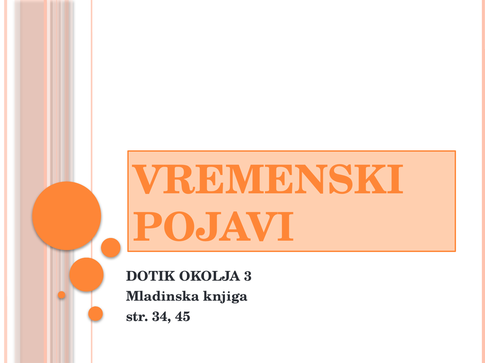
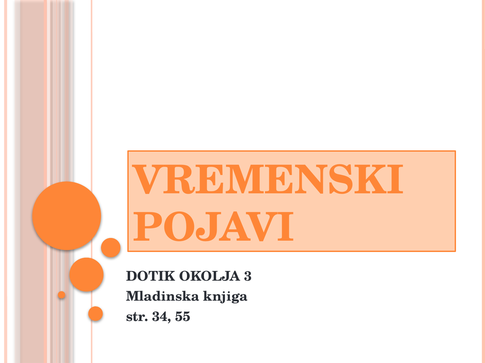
45: 45 -> 55 (183, 317)
